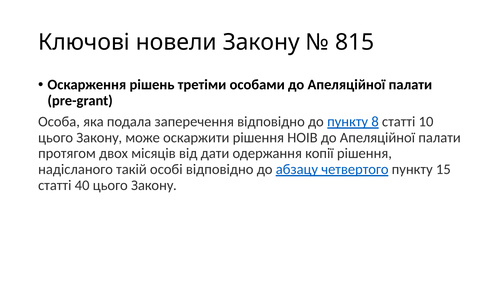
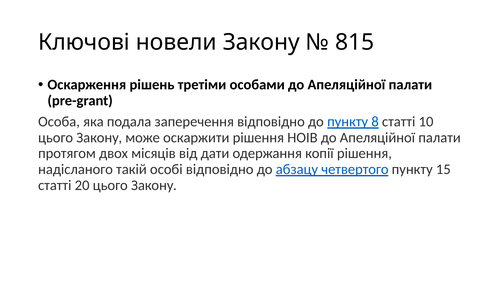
40: 40 -> 20 (82, 185)
